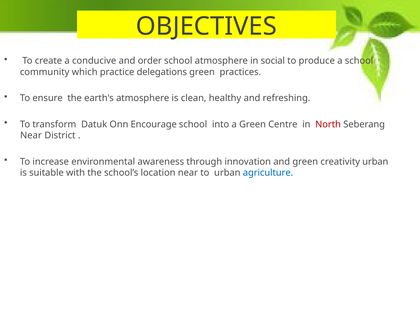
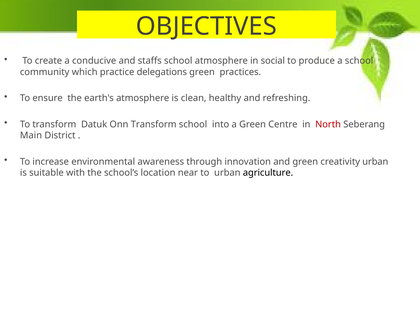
order: order -> staffs (150, 61)
Onn Encourage: Encourage -> Transform (154, 124)
Near: Near -> Main (31, 135)
agriculture colour: blue -> black (268, 173)
